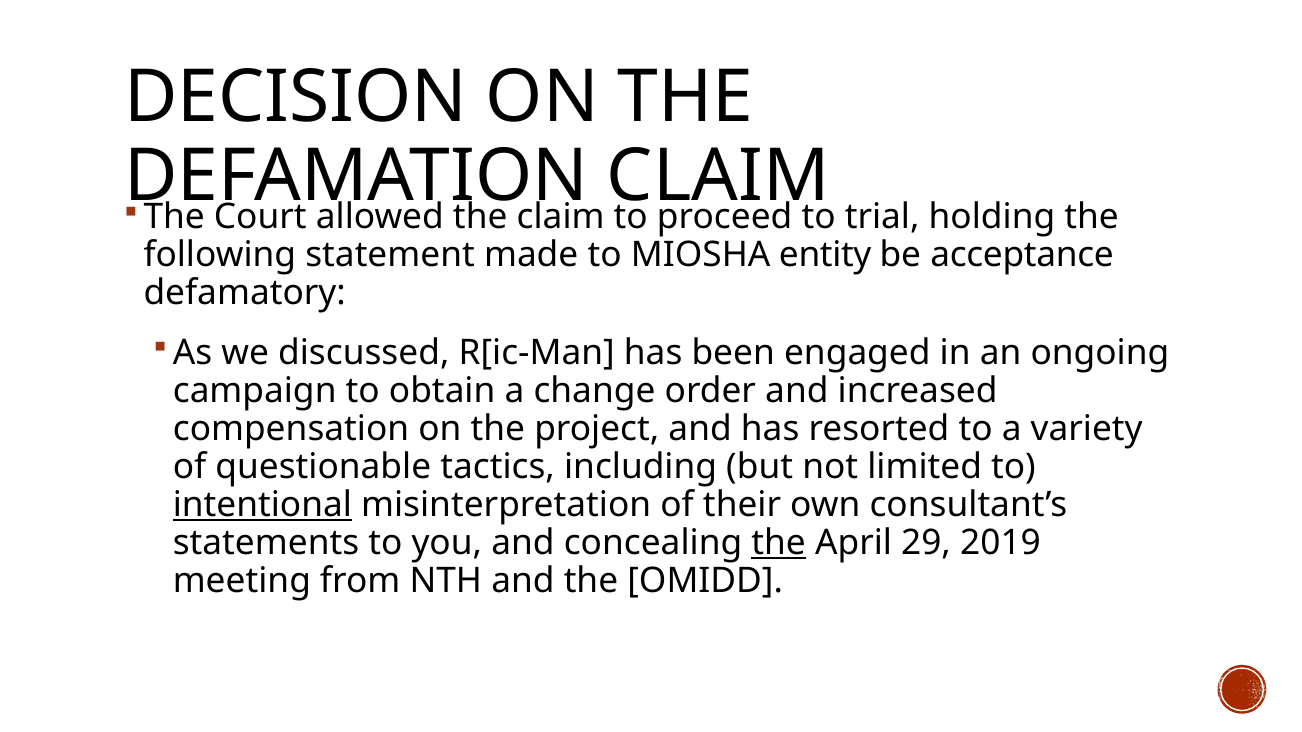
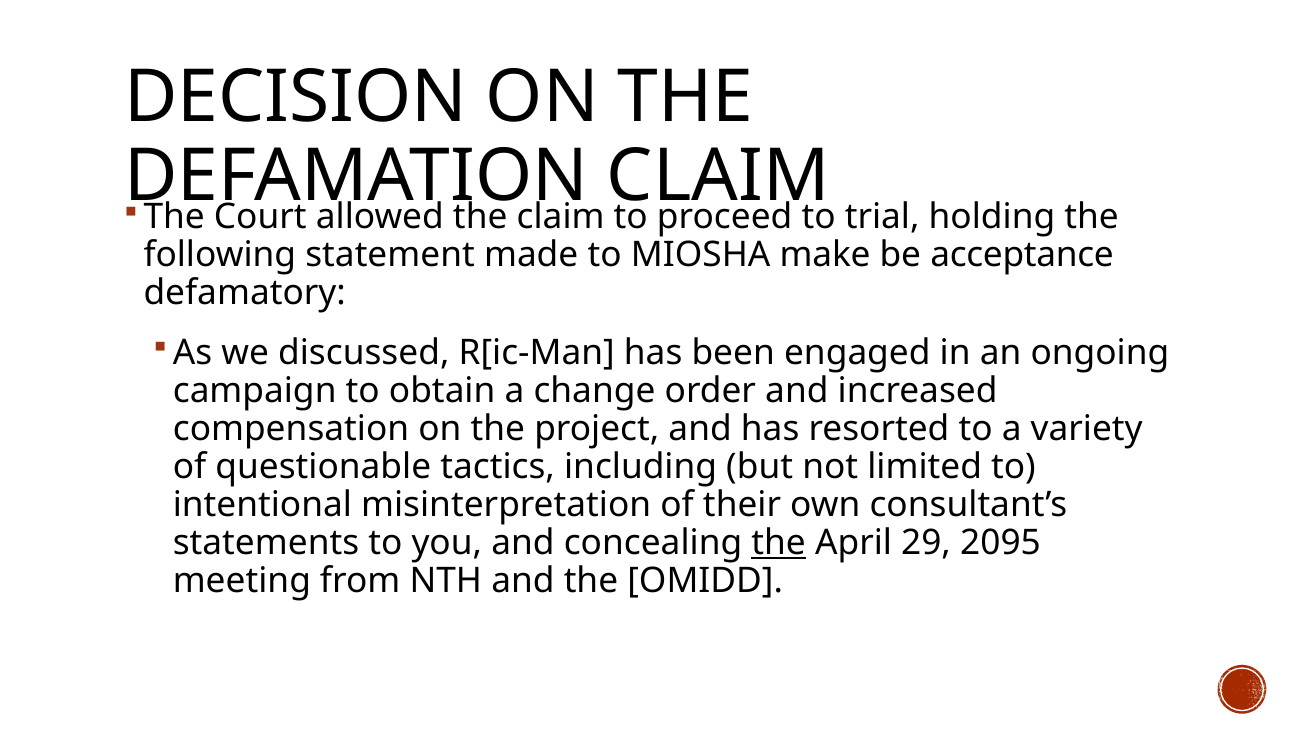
entity: entity -> make (825, 255)
intentional underline: present -> none (262, 505)
2019: 2019 -> 2095 (1001, 543)
